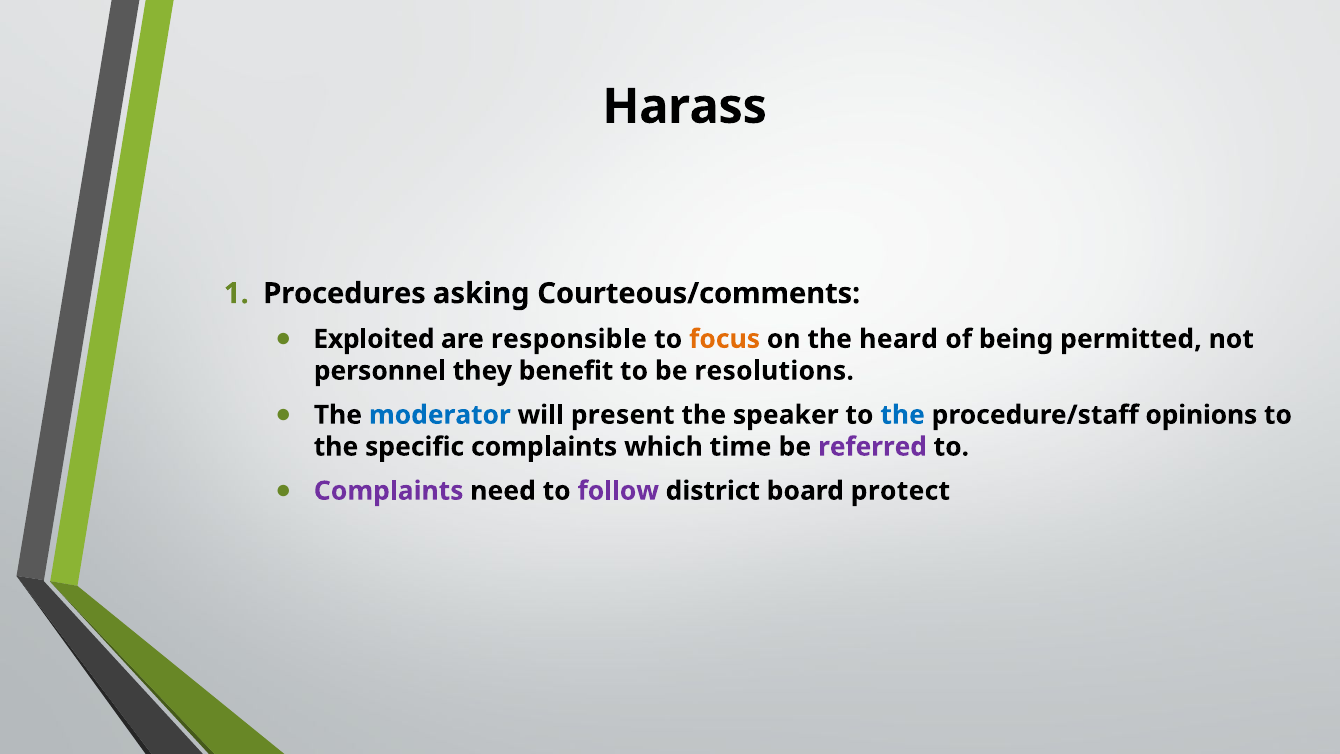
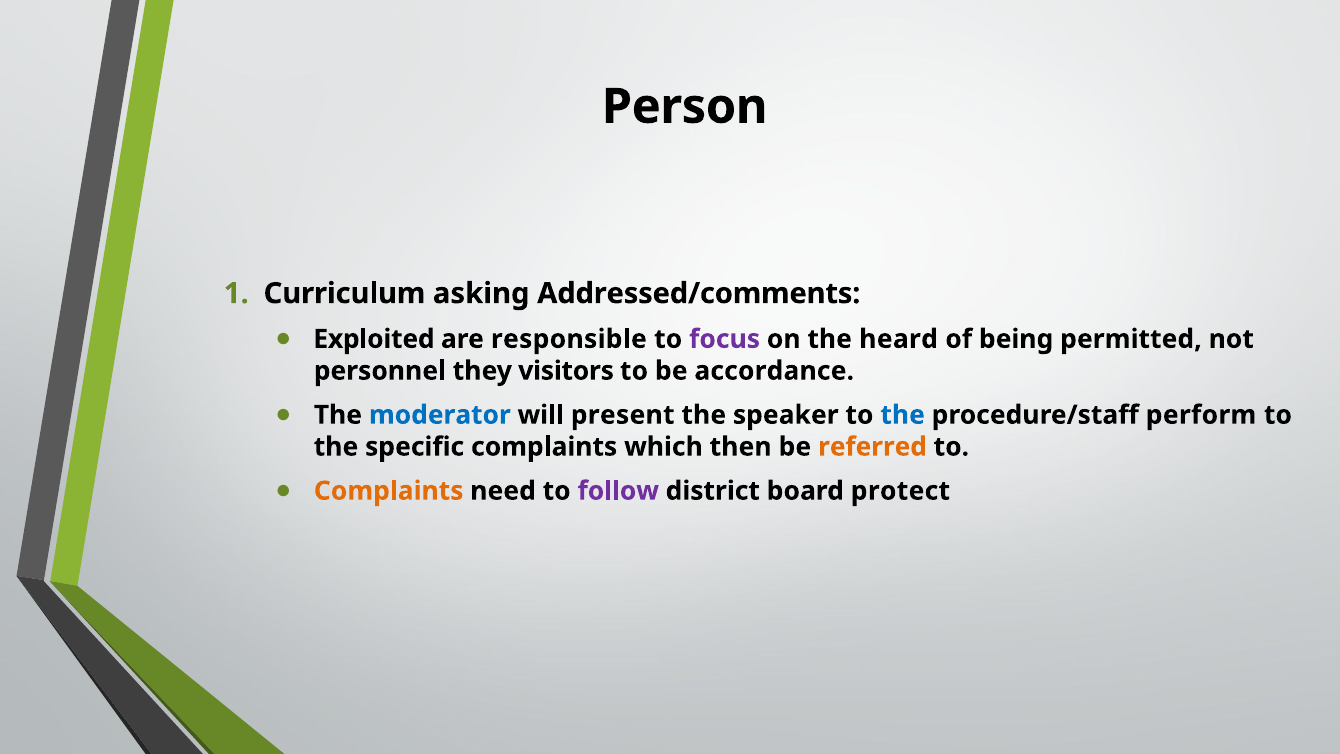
Harass: Harass -> Person (685, 107)
Procedures: Procedures -> Curriculum (344, 293)
Courteous/comments: Courteous/comments -> Addressed/comments (699, 293)
focus colour: orange -> purple (725, 339)
benefit: benefit -> visitors (566, 371)
resolutions: resolutions -> accordance (774, 371)
opinions: opinions -> perform (1201, 415)
time: time -> then (741, 447)
referred colour: purple -> orange (873, 447)
Complaints colour: purple -> orange (389, 491)
